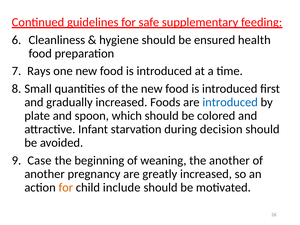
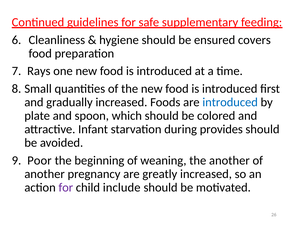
health: health -> covers (254, 40)
decision: decision -> provides (221, 129)
Case: Case -> Poor (39, 160)
for colour: orange -> purple (66, 187)
